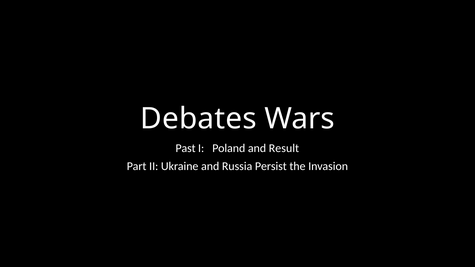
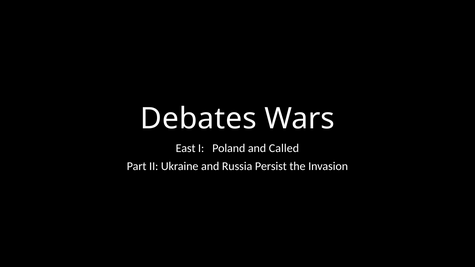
Past: Past -> East (186, 148)
Result: Result -> Called (284, 148)
